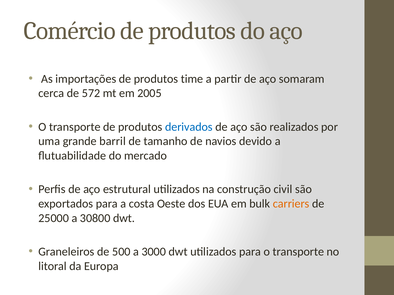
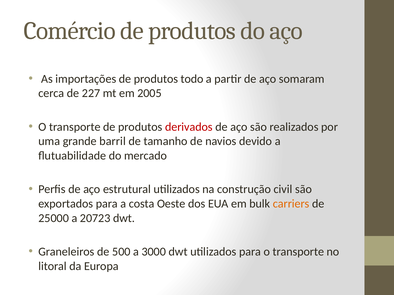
time: time -> todo (192, 79)
572: 572 -> 227 (91, 93)
derivados colour: blue -> red (189, 127)
30800: 30800 -> 20723 (95, 218)
